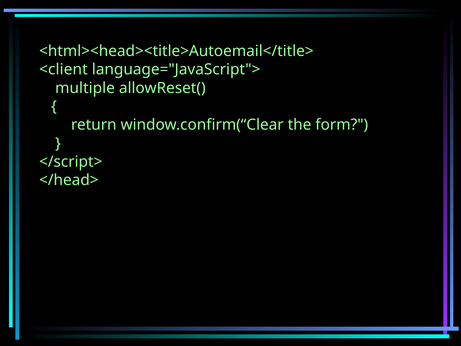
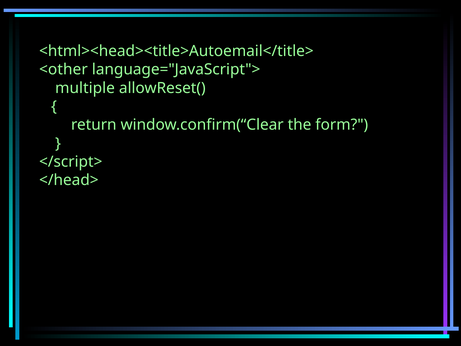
<client: <client -> <other (63, 69)
